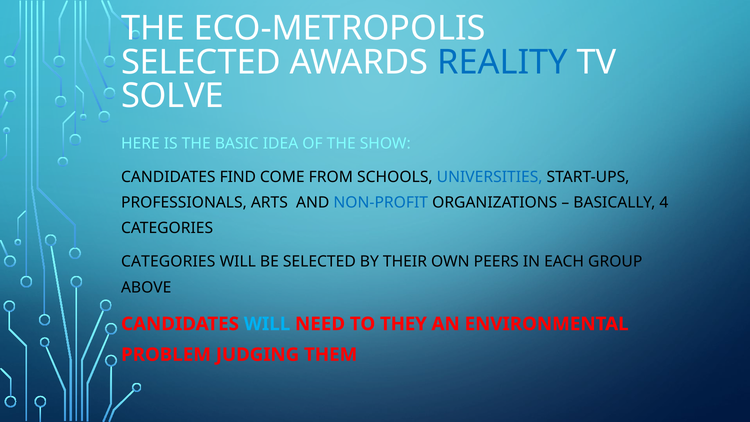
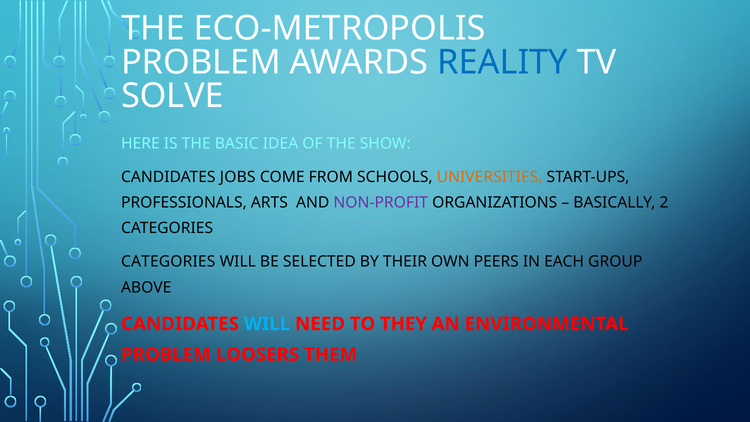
SELECTED: SELECTED -> PROBLEM (201, 62)
FIND: FIND -> JOBS (238, 177)
UNIVERSITIES colour: blue -> orange (490, 177)
NON-PROFIT colour: blue -> purple (381, 203)
4: 4 -> 2 (664, 203)
JUDGING: JUDGING -> LOOSERS (257, 355)
